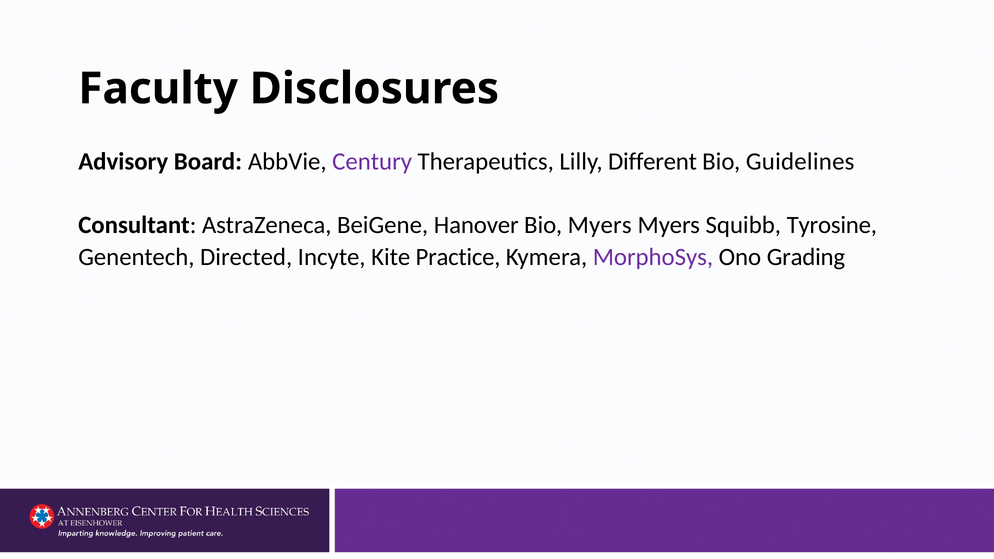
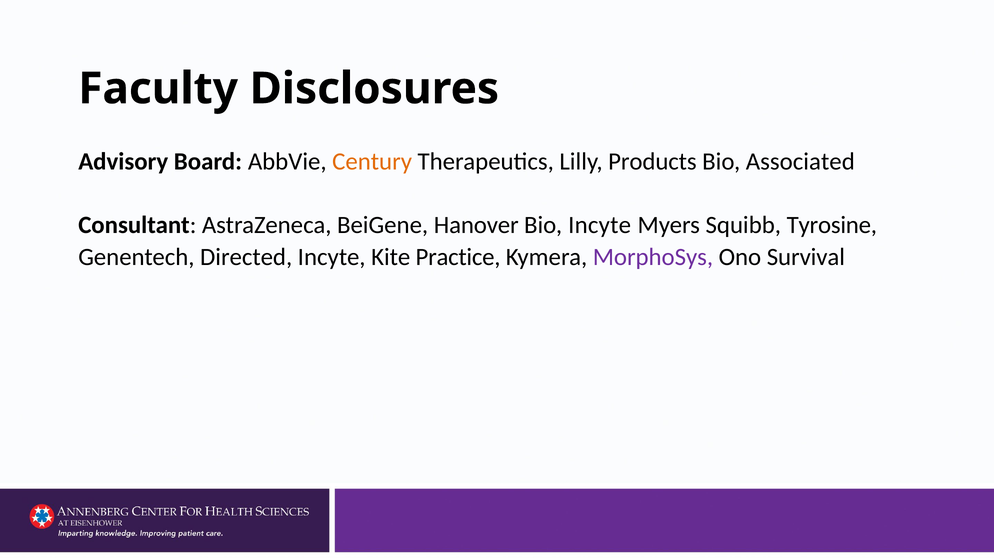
Century colour: purple -> orange (372, 162)
Different: Different -> Products (652, 162)
Guidelines: Guidelines -> Associated (800, 162)
Bio Myers: Myers -> Incyte (600, 225)
Grading: Grading -> Survival (806, 257)
